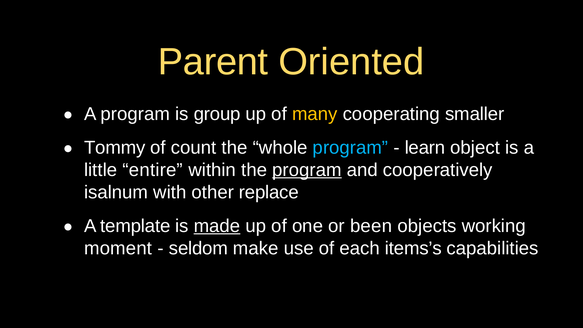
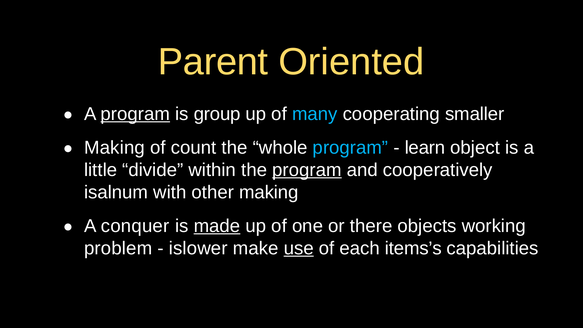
program underline: none -> present (135, 114)
many colour: yellow -> light blue (315, 114)
Tommy: Tommy -> Making (115, 148)
entire: entire -> divide (153, 170)
other replace: replace -> making (269, 192)
template: template -> conquer (135, 226)
been: been -> there (371, 226)
moment: moment -> problem (118, 248)
seldom: seldom -> islower (198, 248)
use underline: none -> present (299, 248)
